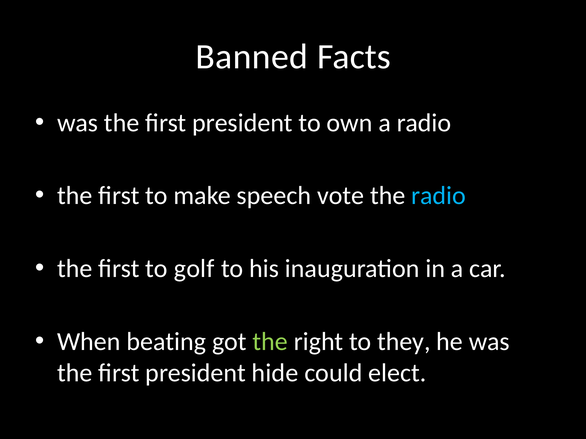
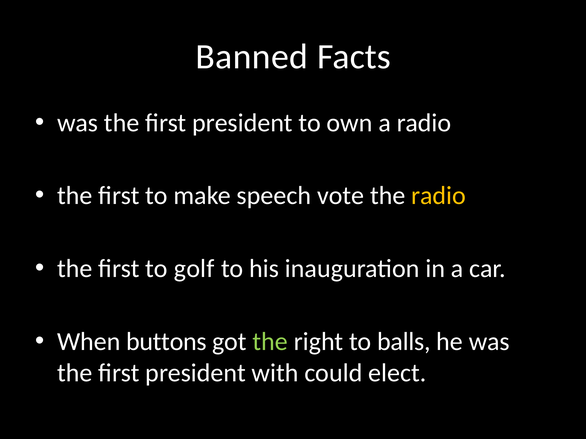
radio colour: light blue -> yellow (439, 196)
beating: beating -> buttons (166, 342)
they: they -> balls (404, 342)
hide: hide -> with (275, 373)
